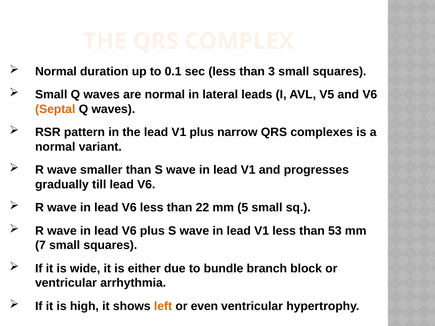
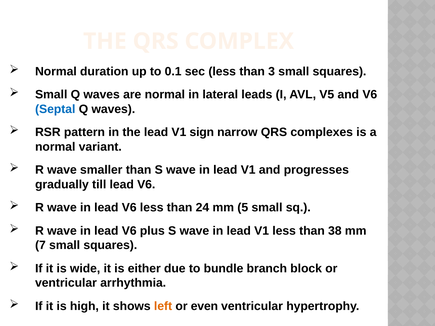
Septal colour: orange -> blue (55, 109)
V1 plus: plus -> sign (202, 132)
22: 22 -> 24 (202, 208)
53: 53 -> 38 (335, 231)
